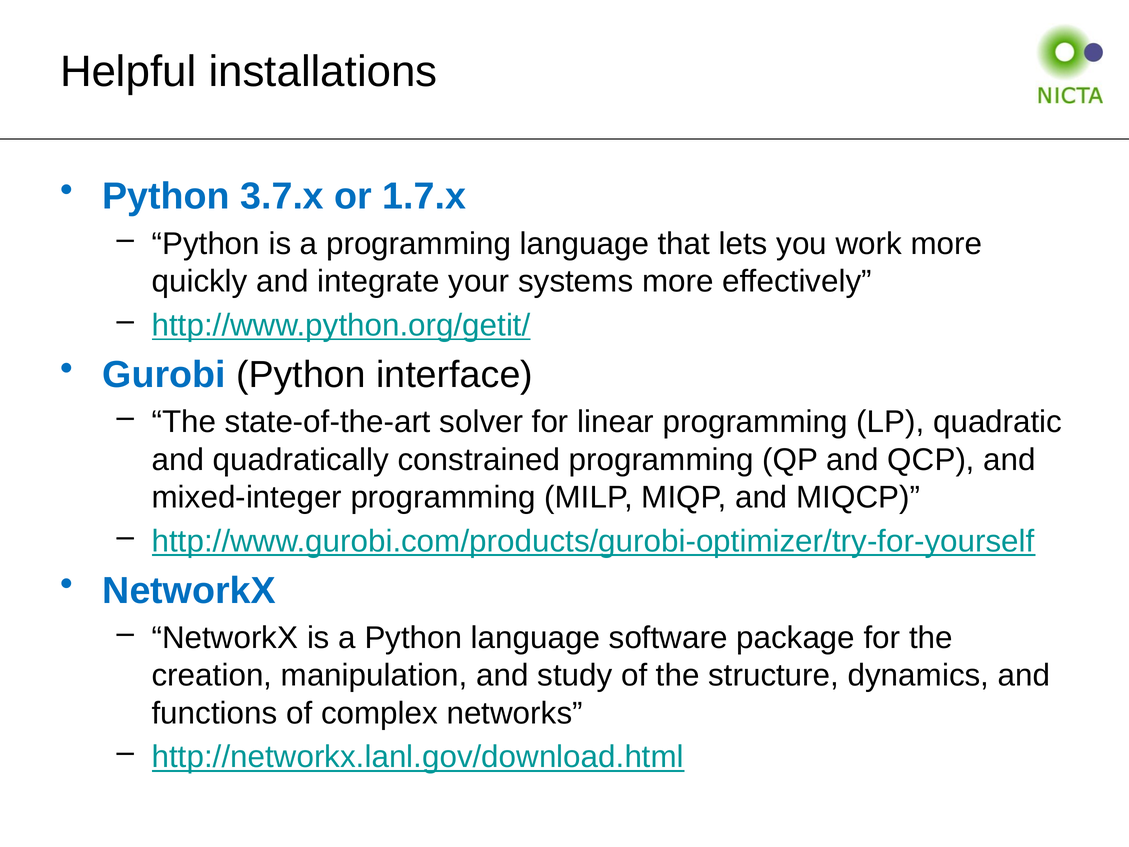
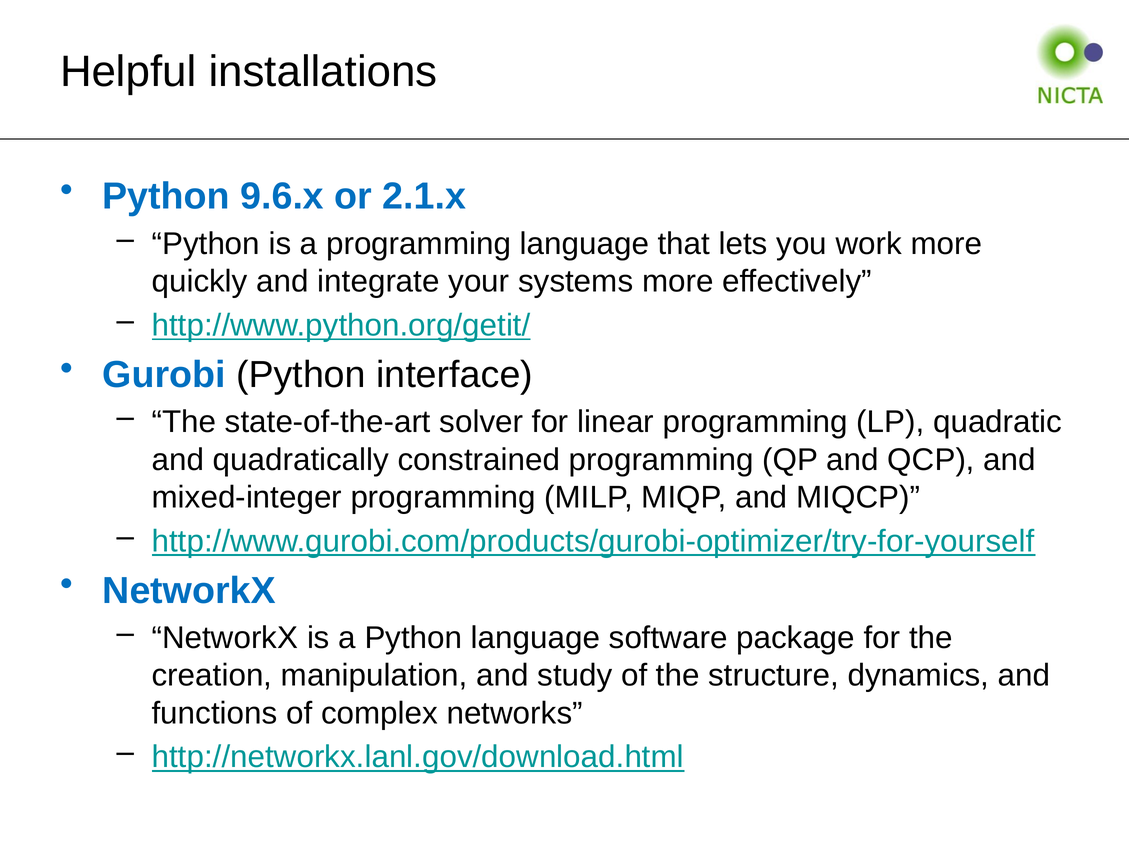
3.7.x: 3.7.x -> 9.6.x (282, 196)
1.7.x: 1.7.x -> 2.1.x (424, 196)
